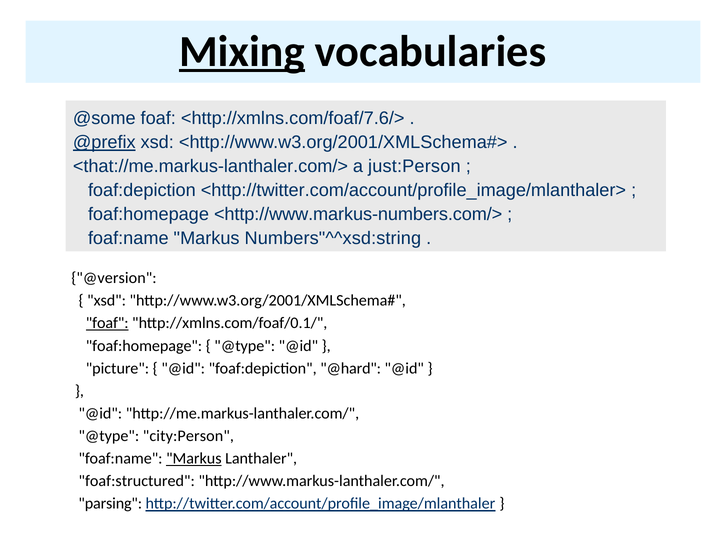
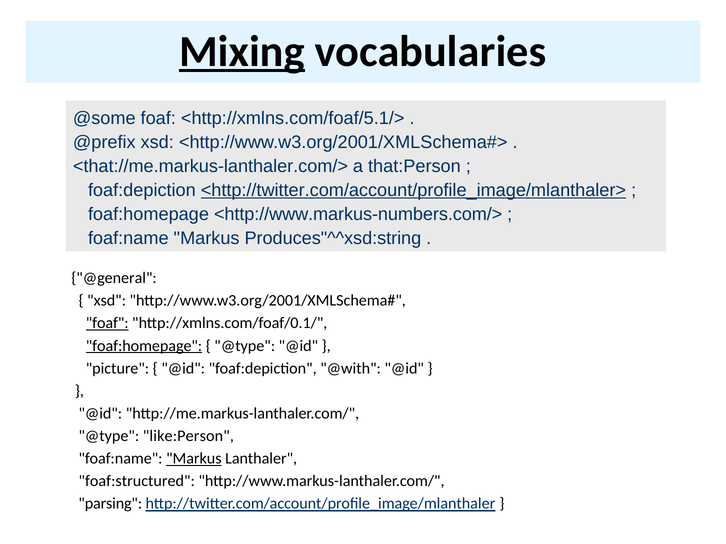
<http://xmlns.com/foaf/7.6/>: <http://xmlns.com/foaf/7.6/> -> <http://xmlns.com/foaf/5.1/> (293, 119)
@prefix underline: present -> none (104, 143)
just:Person: just:Person -> that:Person (414, 167)
<http://twitter.com/account/profile_image/mlanthaler> underline: none -> present (413, 190)
Numbers"^^xsd:string: Numbers"^^xsd:string -> Produces"^^xsd:string (333, 238)
@version: @version -> @general (114, 278)
foaf:homepage underline: none -> present (144, 346)
@hard: @hard -> @with (351, 369)
city:Person: city:Person -> like:Person (188, 436)
